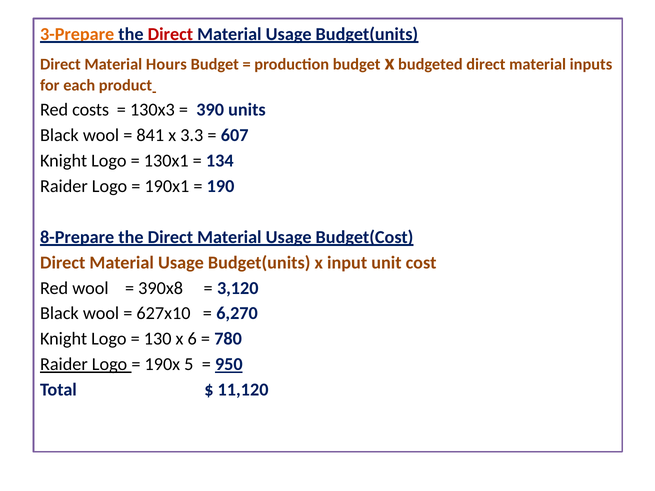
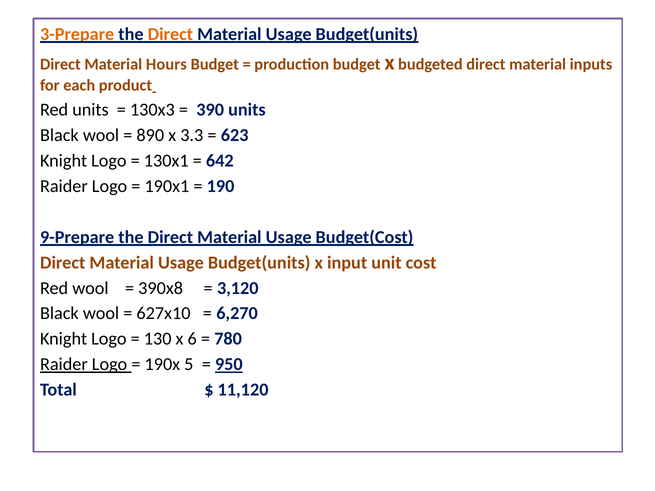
Direct colour: red -> orange (170, 34)
Red costs: costs -> units (90, 110)
841: 841 -> 890 (150, 135)
607: 607 -> 623 (235, 135)
134: 134 -> 642 (220, 161)
8-Prepare: 8-Prepare -> 9-Prepare (77, 237)
